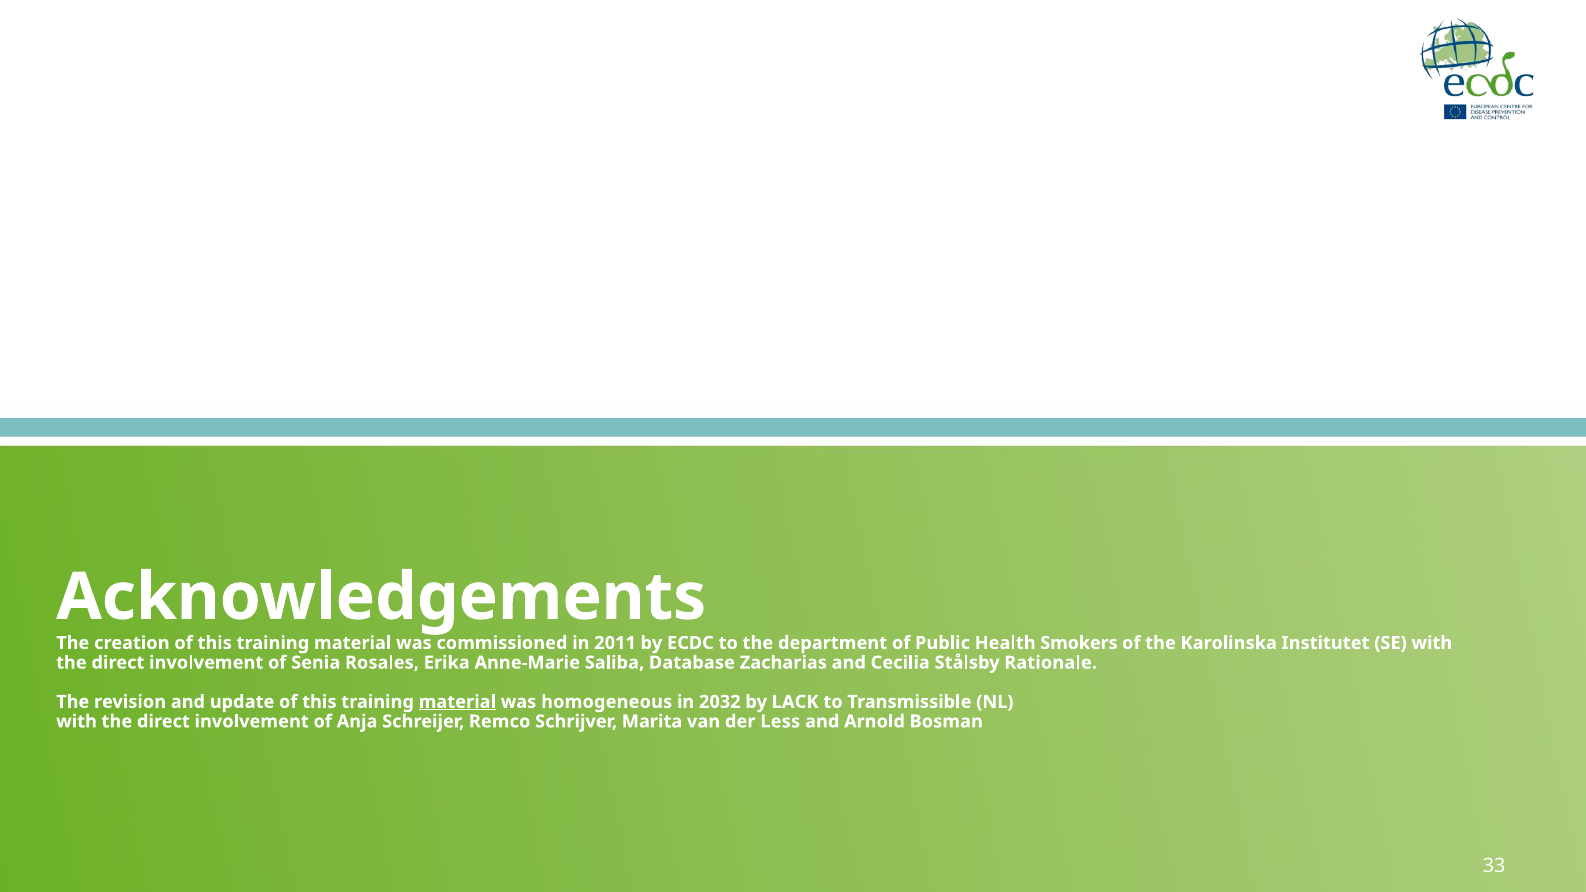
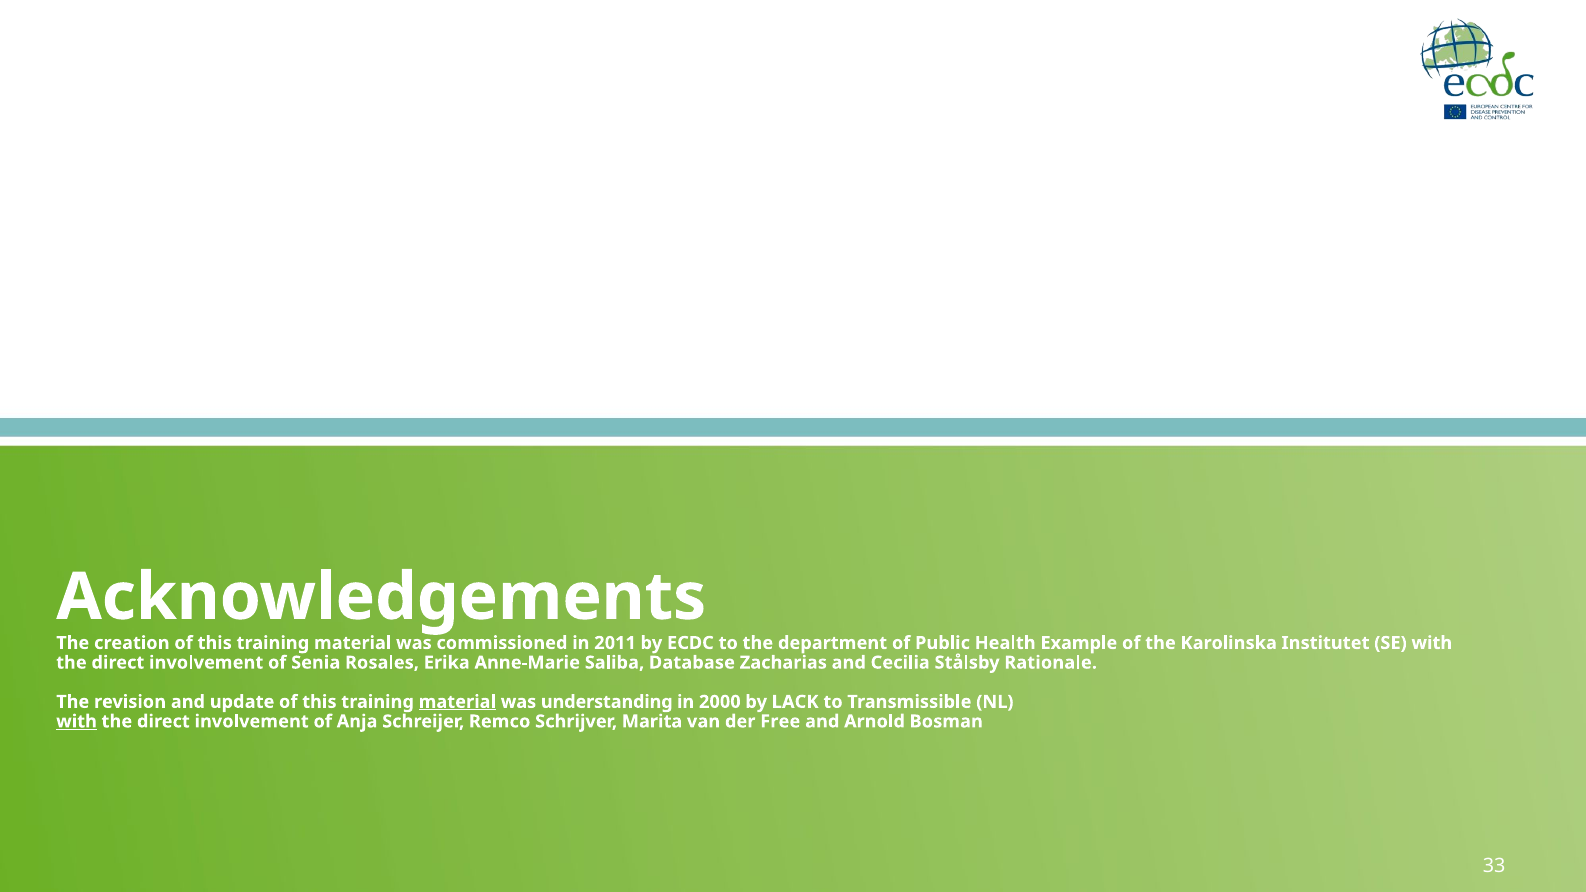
Smokers: Smokers -> Example (1079, 643)
homogeneous: homogeneous -> understanding (607, 702)
2032: 2032 -> 2000 (720, 702)
with underline: none -> present (77, 722)
Less: Less -> Free (780, 722)
